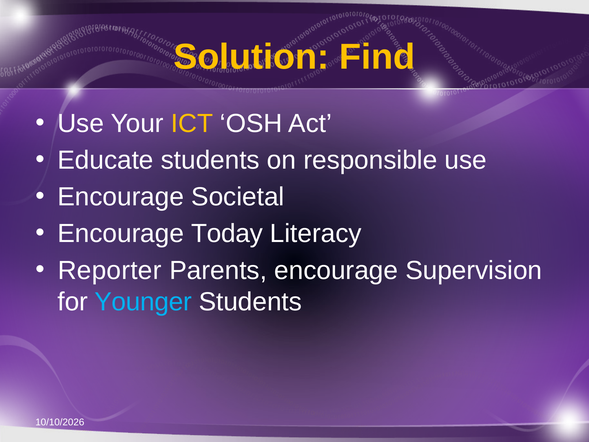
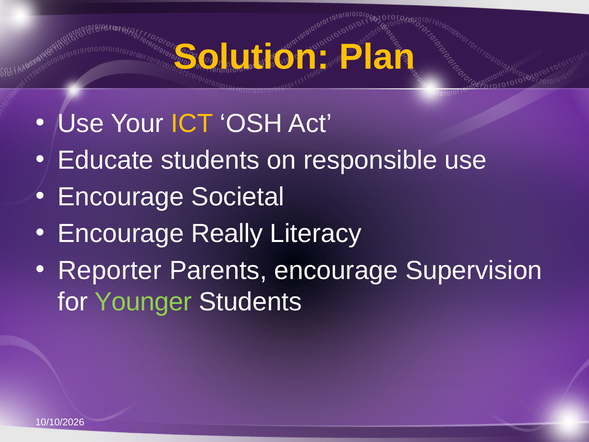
Find: Find -> Plan (377, 57)
Today: Today -> Really (227, 234)
Younger colour: light blue -> light green (143, 302)
